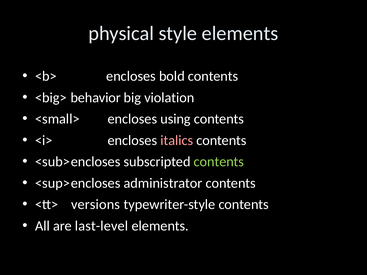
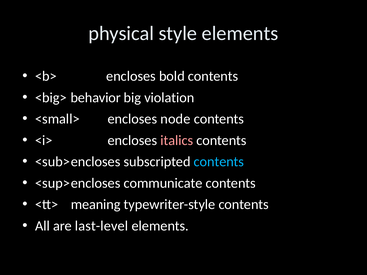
using: using -> node (175, 119)
contents colour: light green -> light blue (219, 162)
administrator: administrator -> communicate (163, 183)
versions: versions -> meaning (96, 205)
